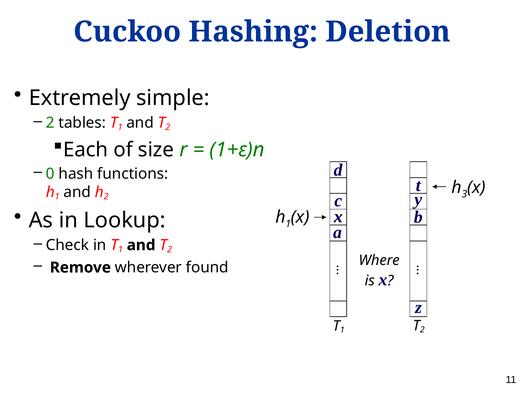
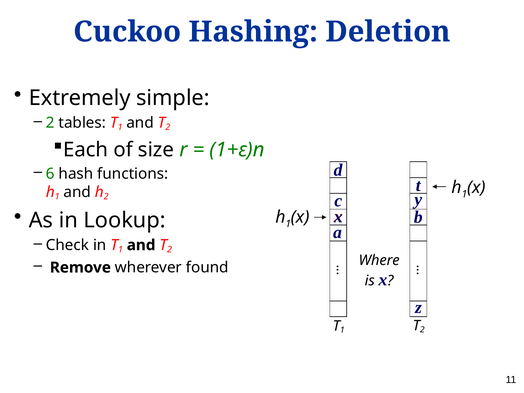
0: 0 -> 6 (50, 174)
3: 3 -> 1 (464, 194)
